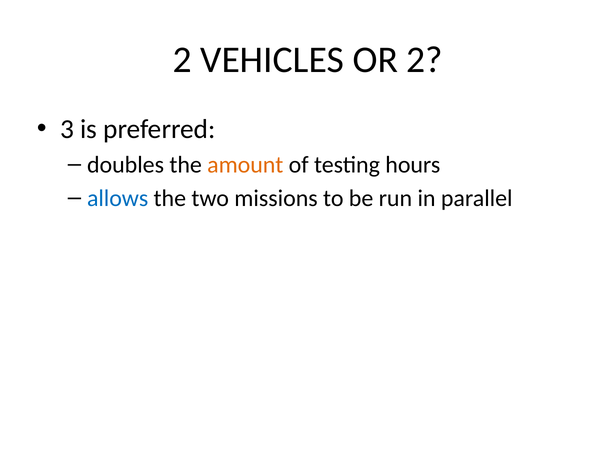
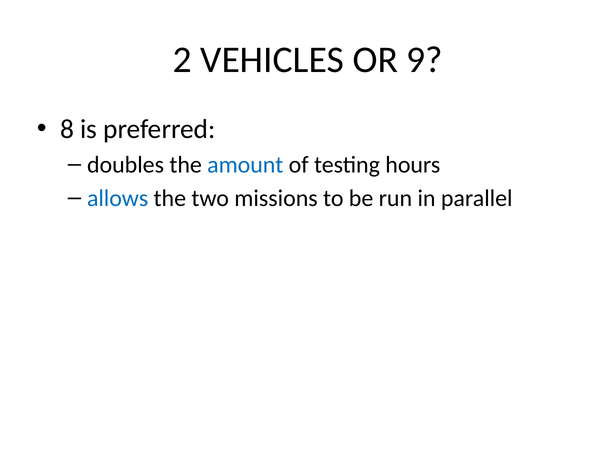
OR 2: 2 -> 9 (425, 60)
3: 3 -> 8 (67, 129)
amount colour: orange -> blue (245, 165)
